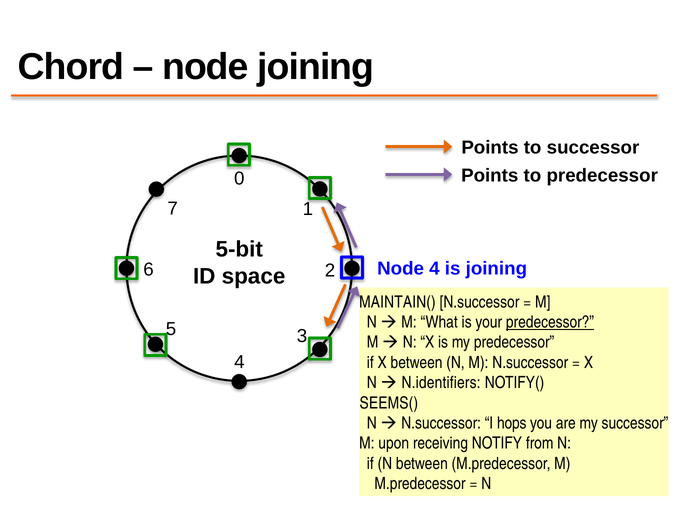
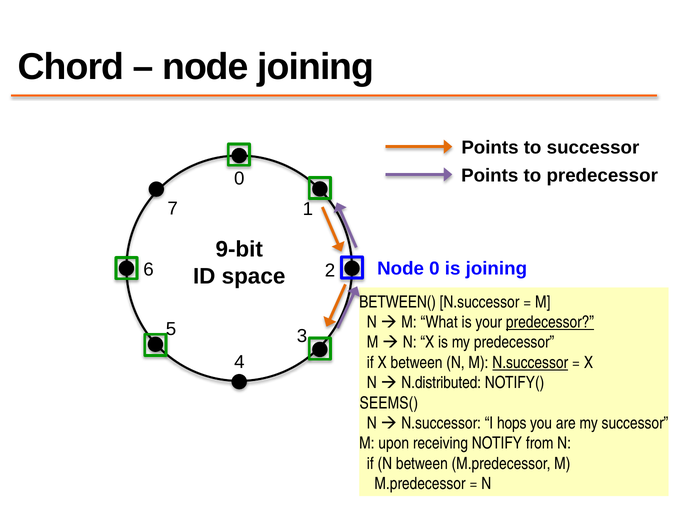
5-bit: 5-bit -> 9-bit (239, 250)
Node 4: 4 -> 0 (434, 269)
MAINTAIN(: MAINTAIN( -> BETWEEN( (398, 302)
N.successor underline: none -> present (530, 363)
N.identifiers: N.identifiers -> N.distributed (441, 383)
